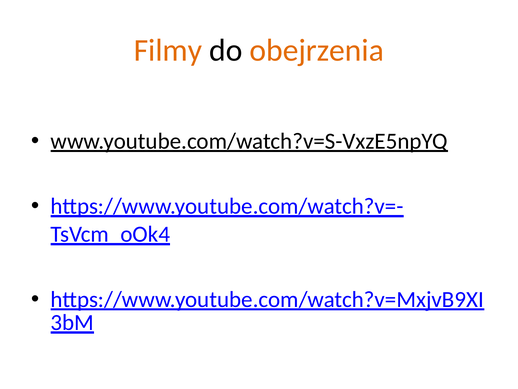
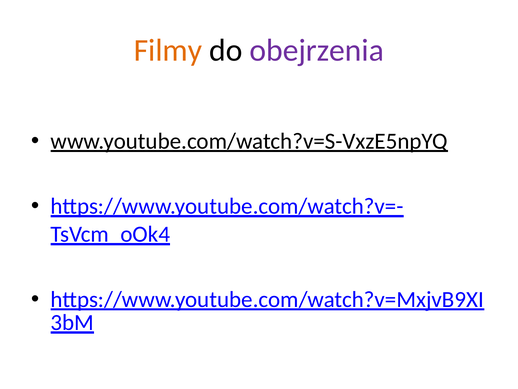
obejrzenia colour: orange -> purple (317, 50)
